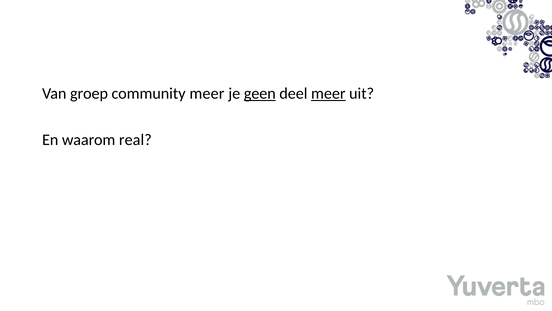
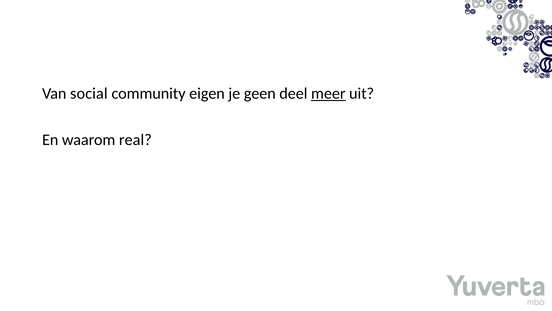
groep: groep -> social (89, 93)
community meer: meer -> eigen (207, 93)
geen underline: present -> none (260, 93)
